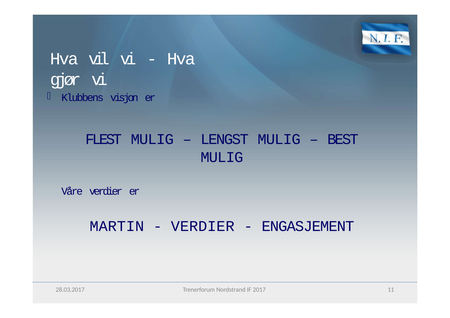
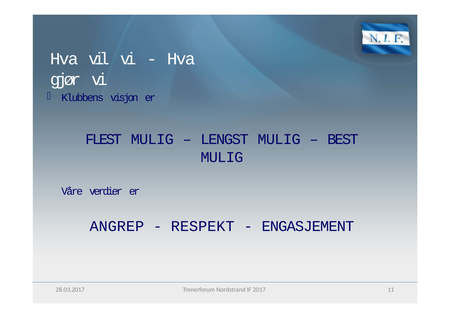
MARTIN: MARTIN -> ANGREP (117, 226)
VERDIER: VERDIER -> RESPEKT (203, 226)
